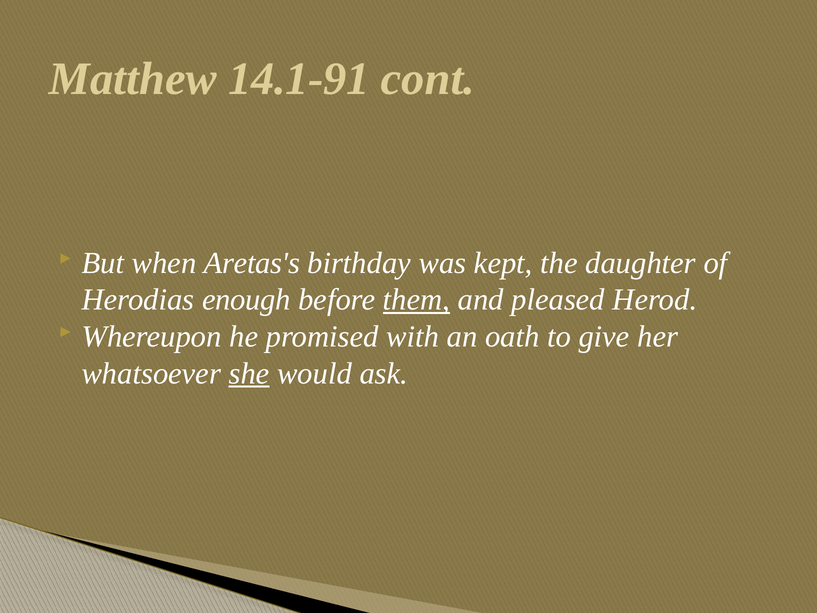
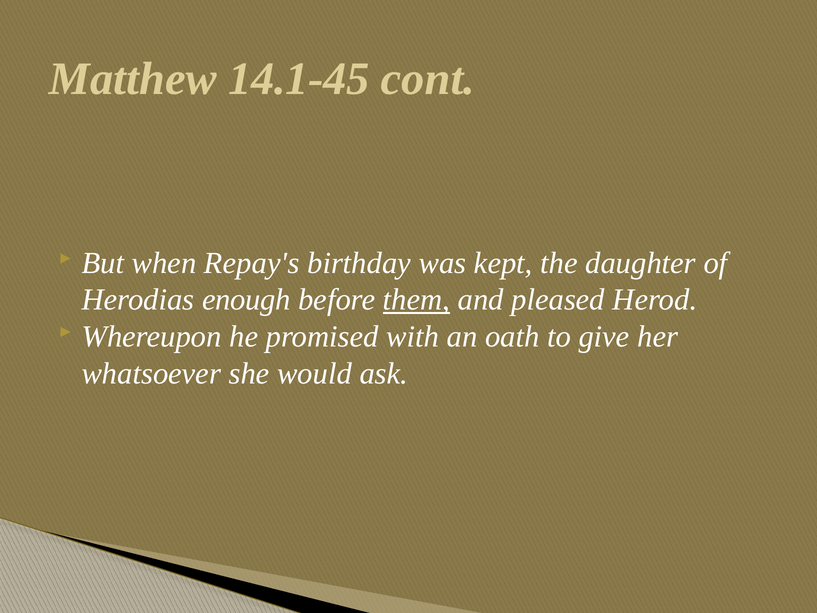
14.1-91: 14.1-91 -> 14.1-45 (299, 79)
Aretas's: Aretas's -> Repay's (252, 263)
she underline: present -> none (249, 373)
